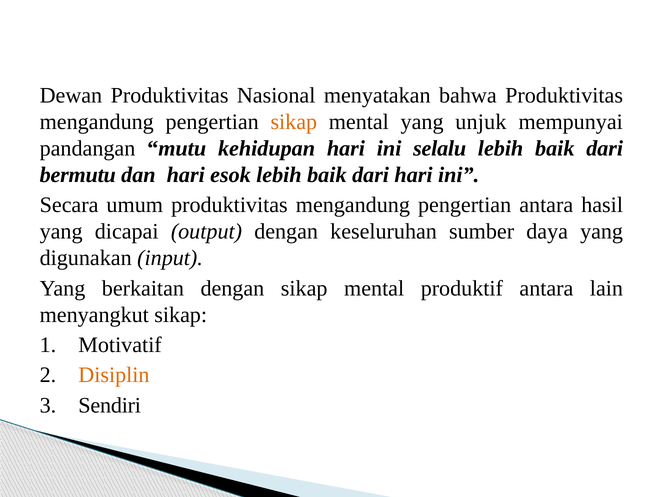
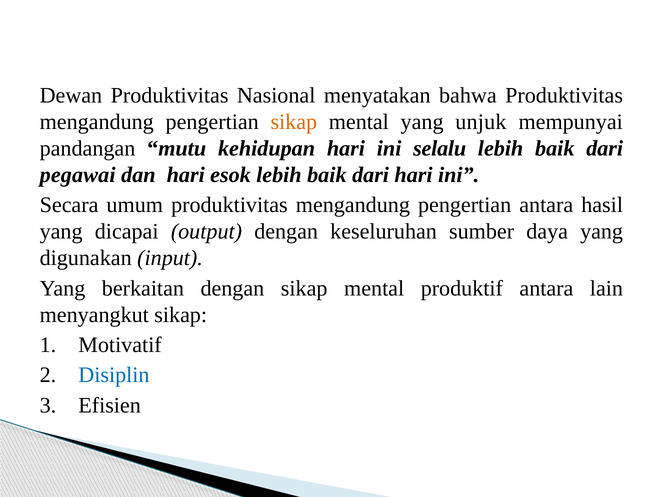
bermutu: bermutu -> pegawai (78, 175)
Disiplin colour: orange -> blue (114, 375)
Sendiri: Sendiri -> Efisien (110, 406)
